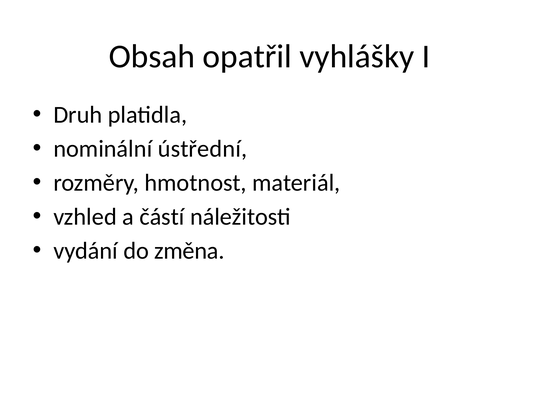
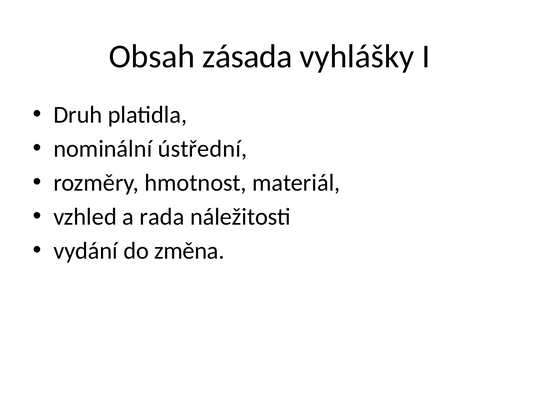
opatřil: opatřil -> zásada (247, 56)
částí: částí -> rada (162, 217)
